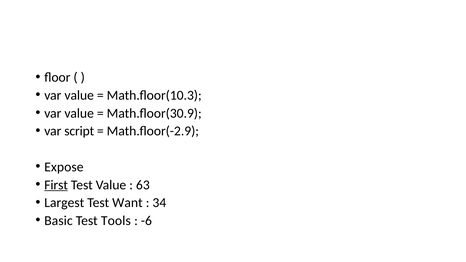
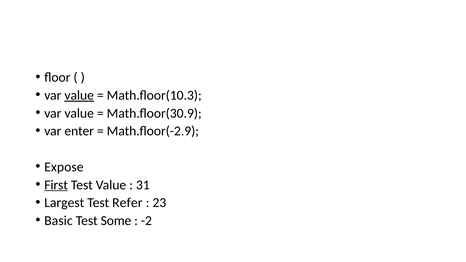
value underline: none -> present (79, 95)
script: script -> enter (79, 131)
63: 63 -> 31 (143, 185)
Want: Want -> Refer (127, 203)
34: 34 -> 23 (159, 203)
Tools: Tools -> Some (116, 221)
-6: -6 -> -2 (146, 221)
